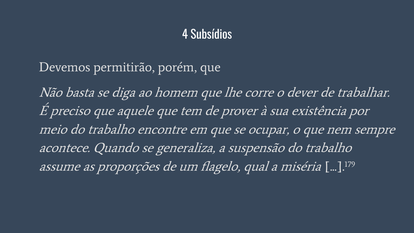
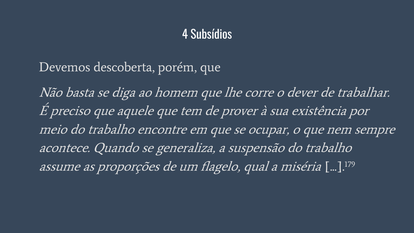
permitirão: permitirão -> descoberta (124, 67)
